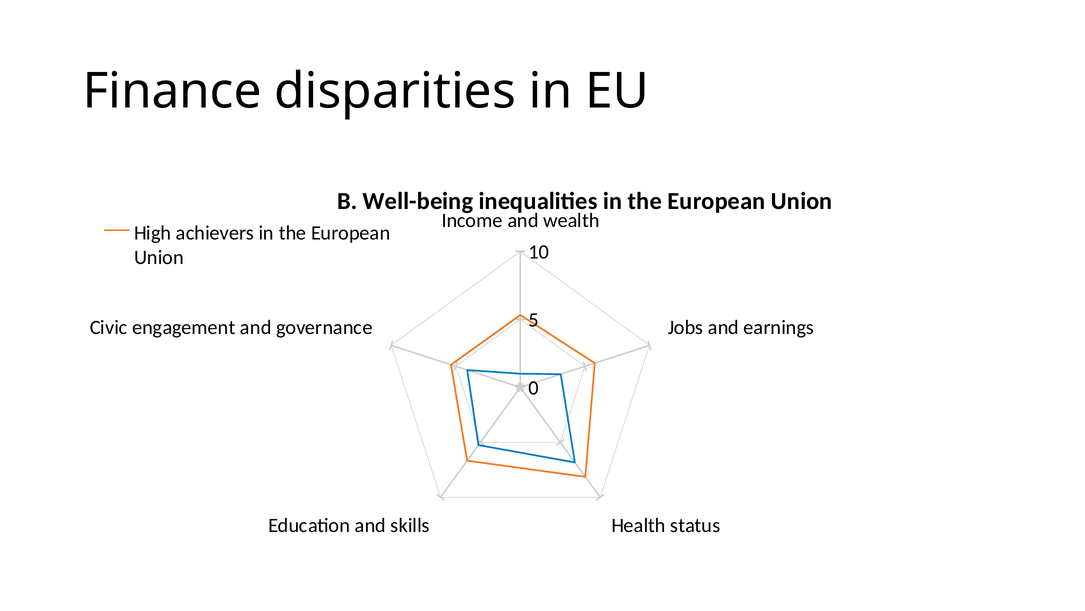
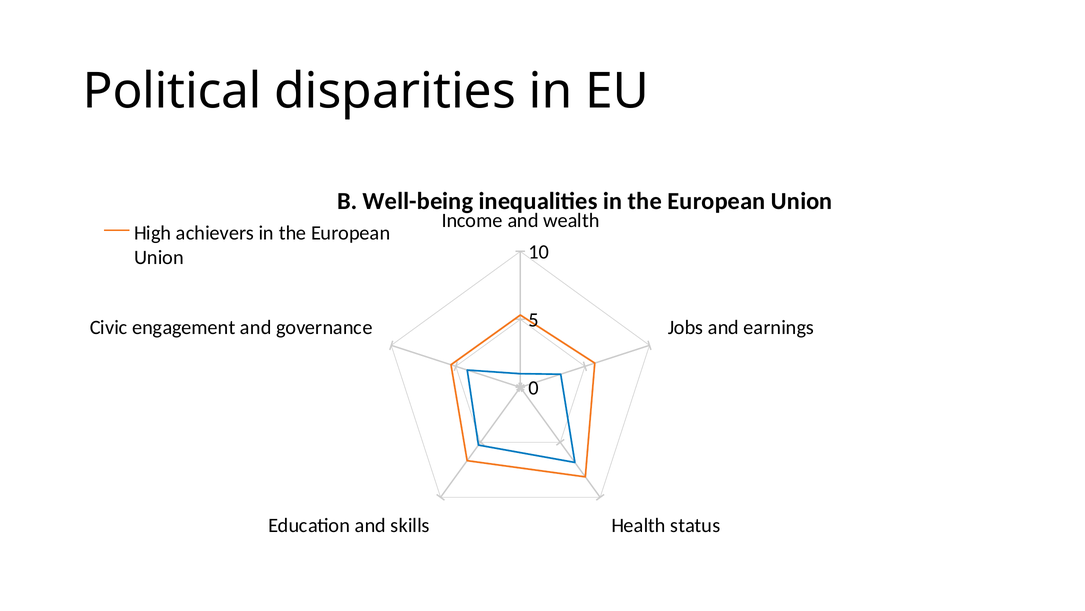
Finance: Finance -> Political (172, 91)
